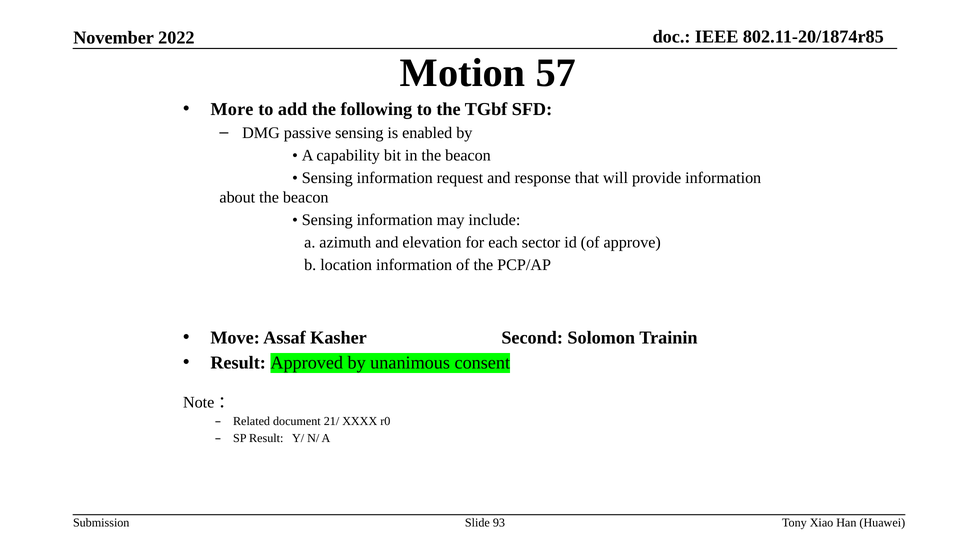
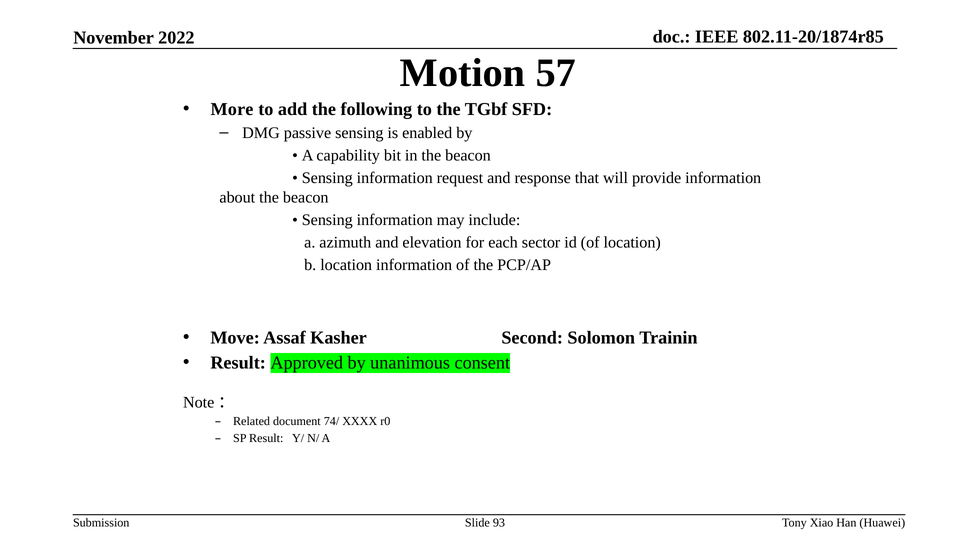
of approve: approve -> location (632, 243)
21/: 21/ -> 74/ (332, 422)
